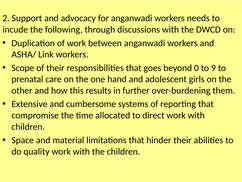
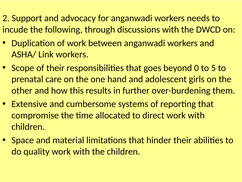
9: 9 -> 5 (213, 68)
